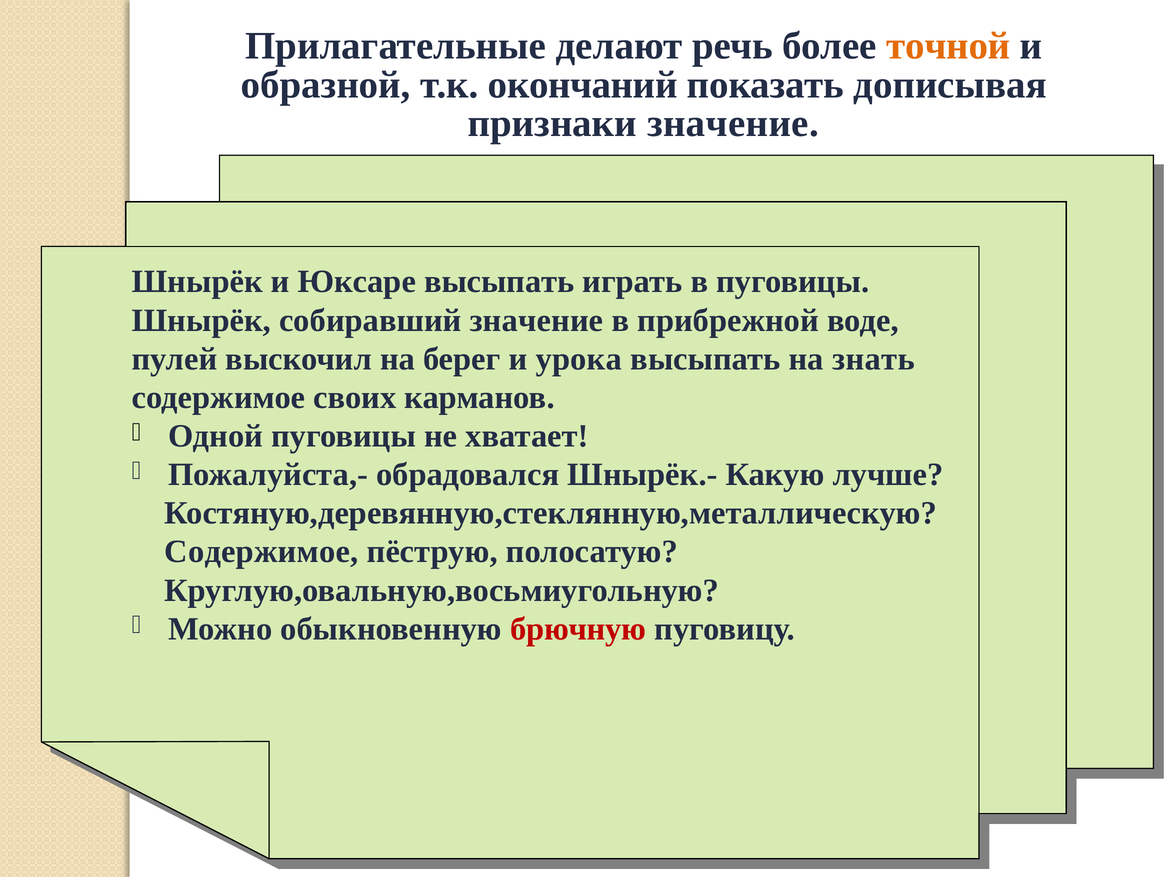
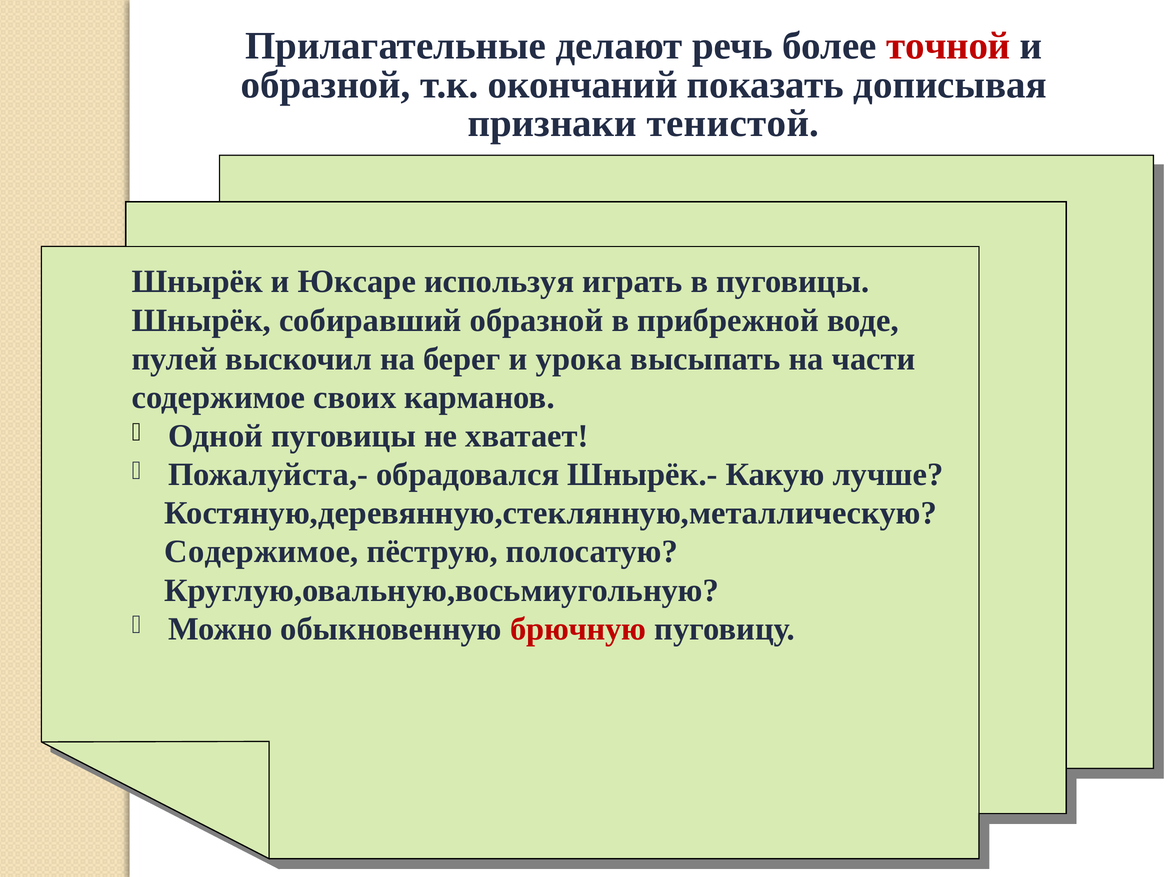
точной colour: orange -> red (948, 46)
признаки значение: значение -> тенистой (733, 123)
Юксаре высыпать: высыпать -> используя (499, 282)
собиравший значение: значение -> образной (537, 320)
знать: знать -> части (874, 359)
